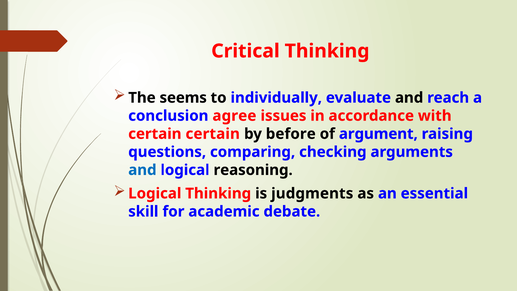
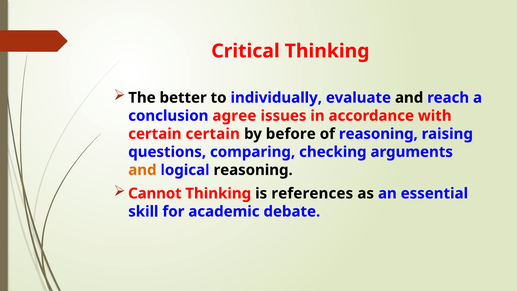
seems: seems -> better (183, 98)
of argument: argument -> reasoning (378, 134)
and colour: blue -> orange (142, 170)
Logical: Logical -> Cannot (155, 193)
judgments: judgments -> references (312, 193)
